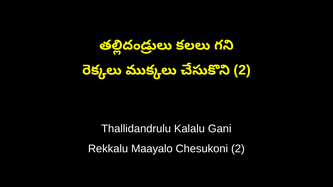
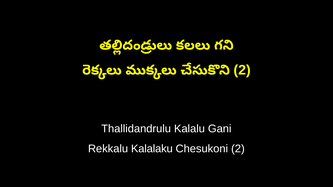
Maayalo: Maayalo -> Kalalaku (152, 149)
